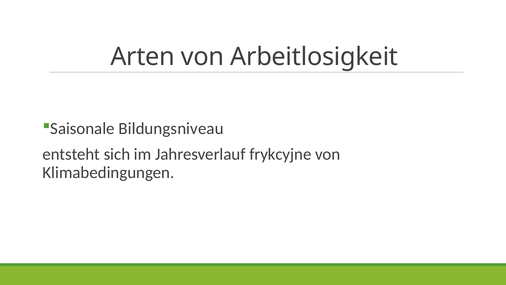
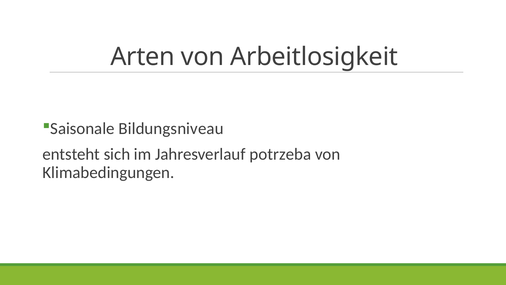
frykcyjne: frykcyjne -> potrzeba (280, 154)
